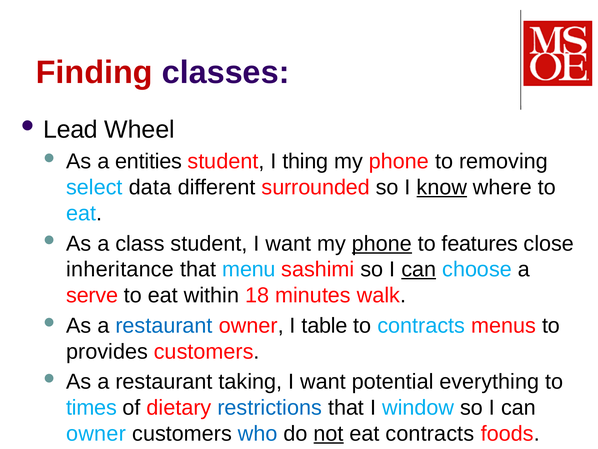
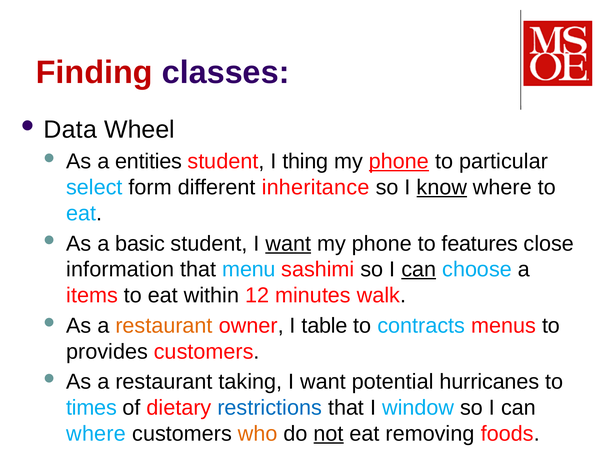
Lead: Lead -> Data (70, 129)
phone underline: none -> present (399, 161)
removing: removing -> particular (503, 161)
data: data -> form (150, 187)
surrounded: surrounded -> inheritance (316, 187)
class: class -> basic (140, 243)
want underline: none -> present (288, 243)
phone underline: present -> none (382, 243)
inheritance: inheritance -> information (120, 269)
serve: serve -> items (92, 295)
18: 18 -> 12 (257, 295)
restaurant colour: blue -> orange (164, 325)
everything: everything -> hurricanes (489, 381)
owner: owner -> where (96, 433)
who colour: blue -> orange (258, 433)
eat contracts: contracts -> removing (430, 433)
